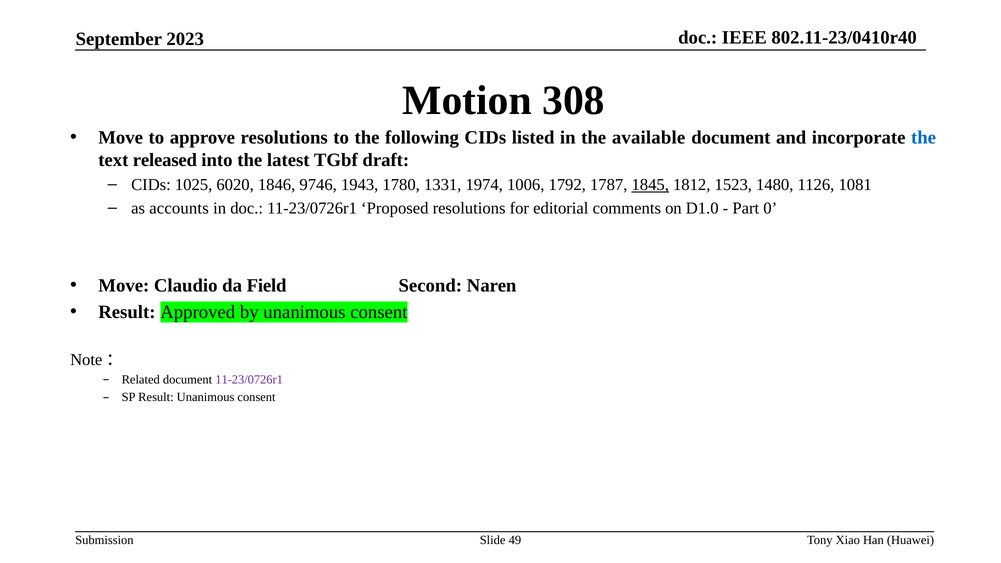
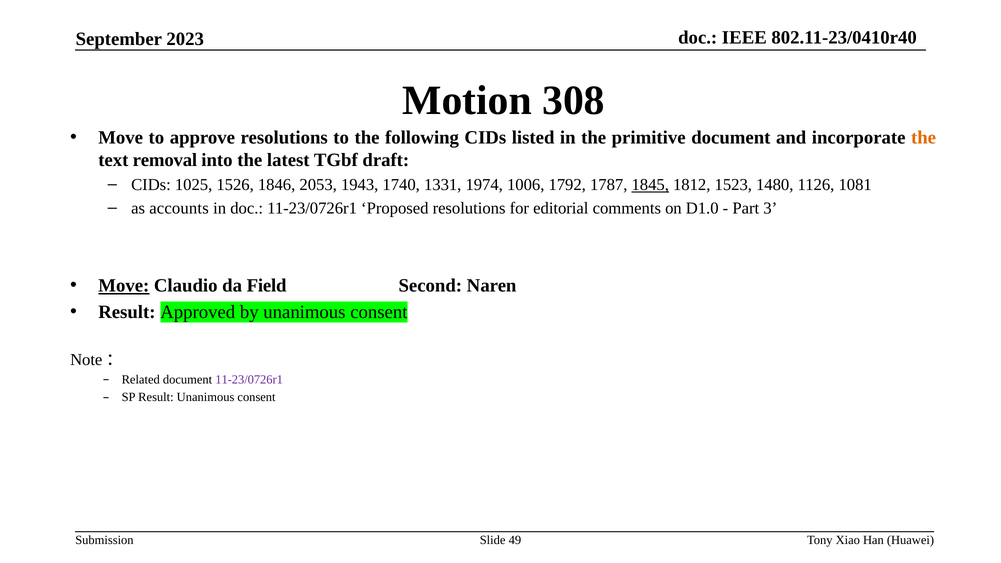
available: available -> primitive (649, 138)
the colour: blue -> orange (924, 138)
released: released -> removal (165, 160)
6020: 6020 -> 1526 (235, 185)
9746: 9746 -> 2053 (318, 185)
1780: 1780 -> 1740 (401, 185)
0: 0 -> 3 (770, 208)
Move underline: none -> present (124, 286)
